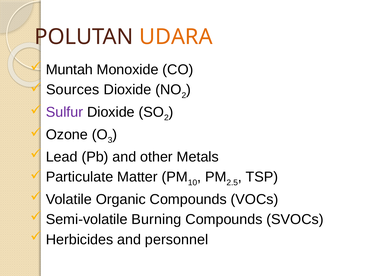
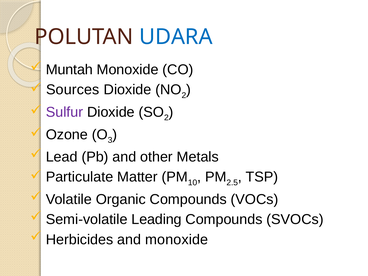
UDARA colour: orange -> blue (176, 37)
Burning: Burning -> Leading (157, 219)
and personnel: personnel -> monoxide (177, 240)
